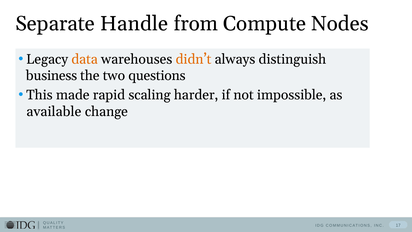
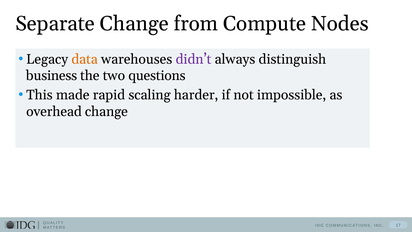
Separate Handle: Handle -> Change (134, 24)
didn’t colour: orange -> purple (193, 59)
available: available -> overhead (54, 111)
